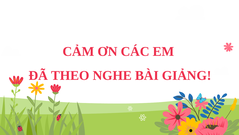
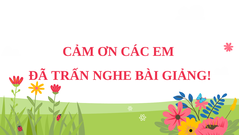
THEO: THEO -> TRẤN (70, 75)
